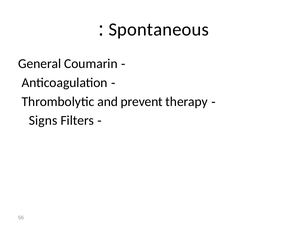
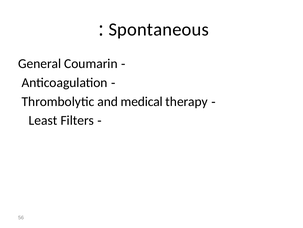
prevent: prevent -> medical (142, 101)
Signs: Signs -> Least (43, 120)
